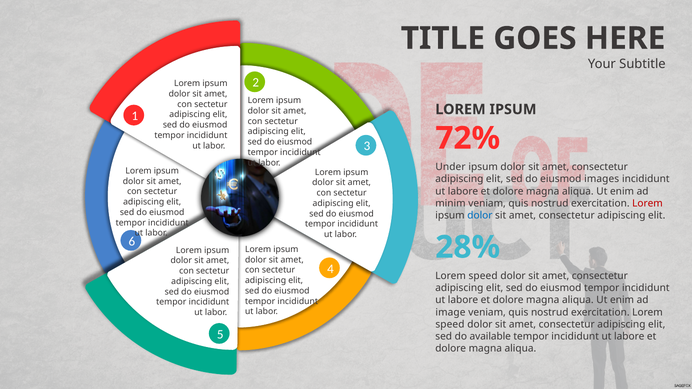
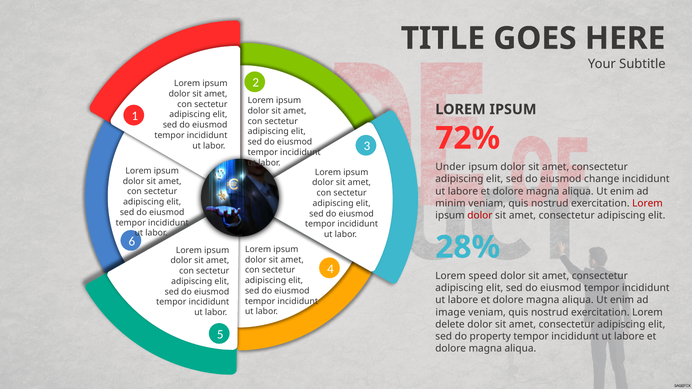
images: images -> change (602, 179)
dolor colour: blue -> red (480, 216)
speed: speed -> delete (450, 325)
available: available -> property (490, 337)
